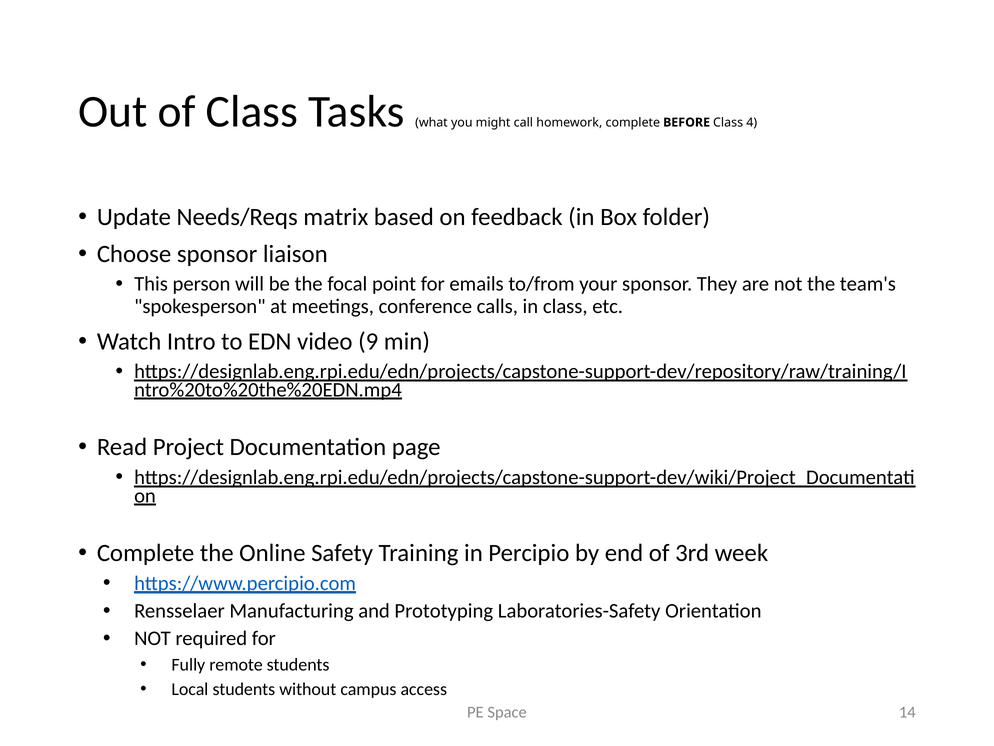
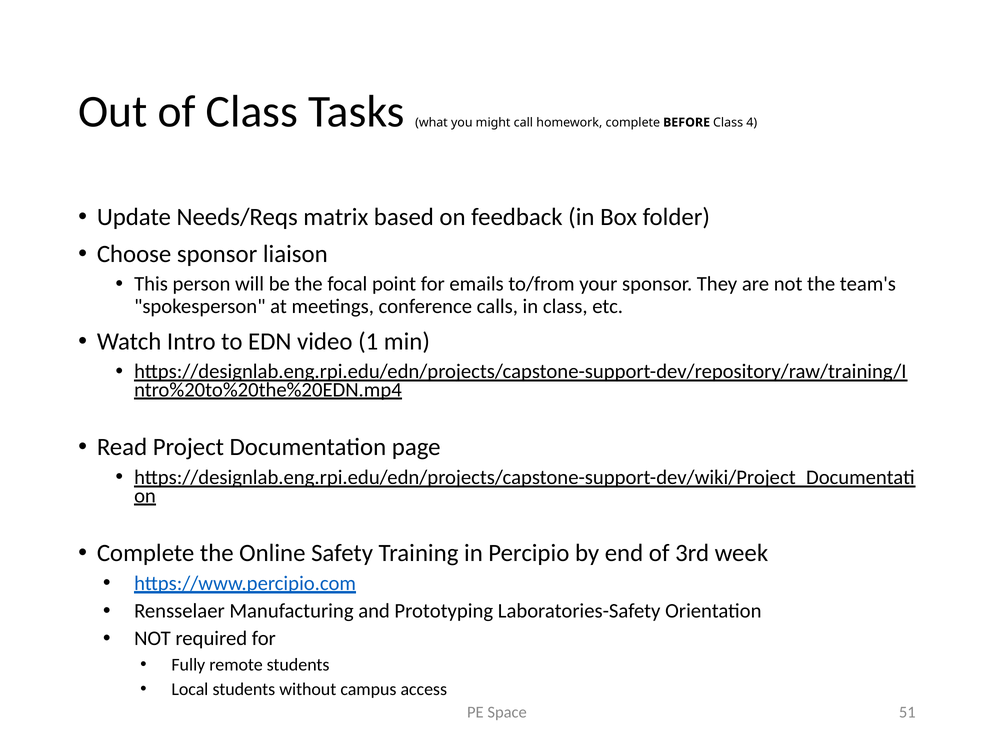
9: 9 -> 1 (368, 341)
14: 14 -> 51 (907, 712)
